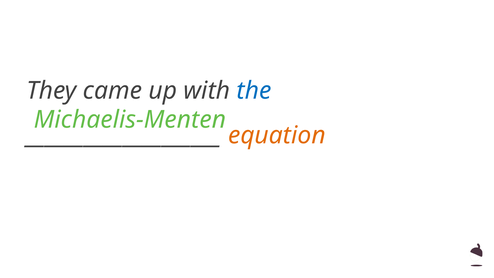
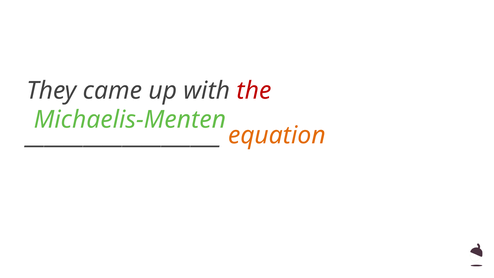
the colour: blue -> red (254, 91)
